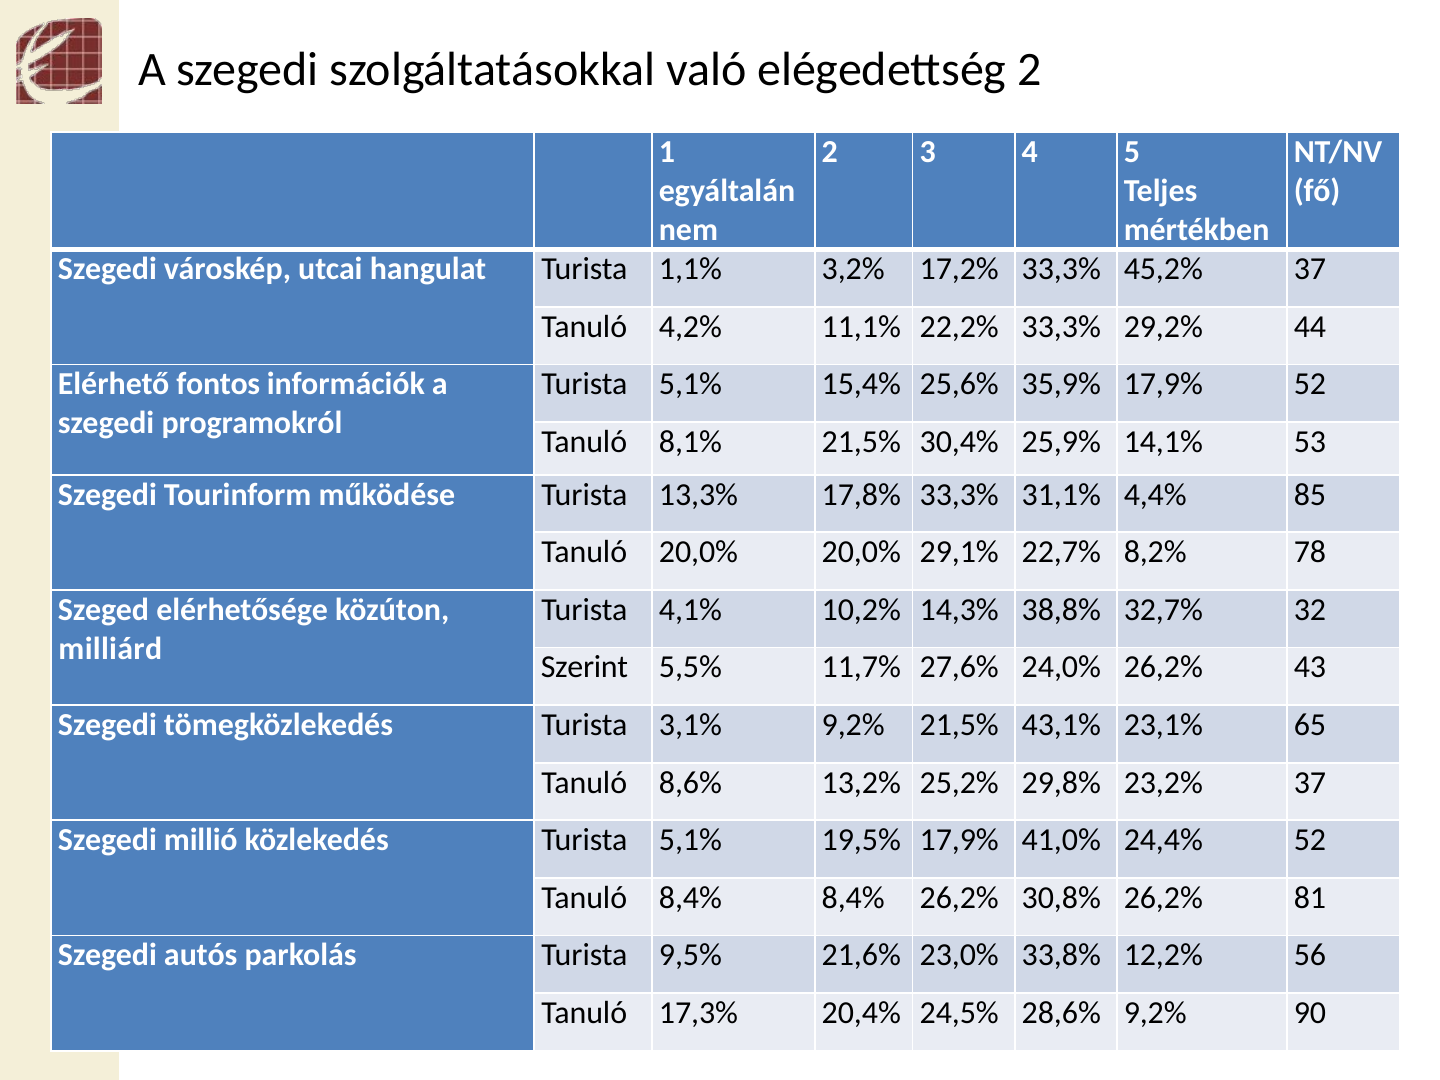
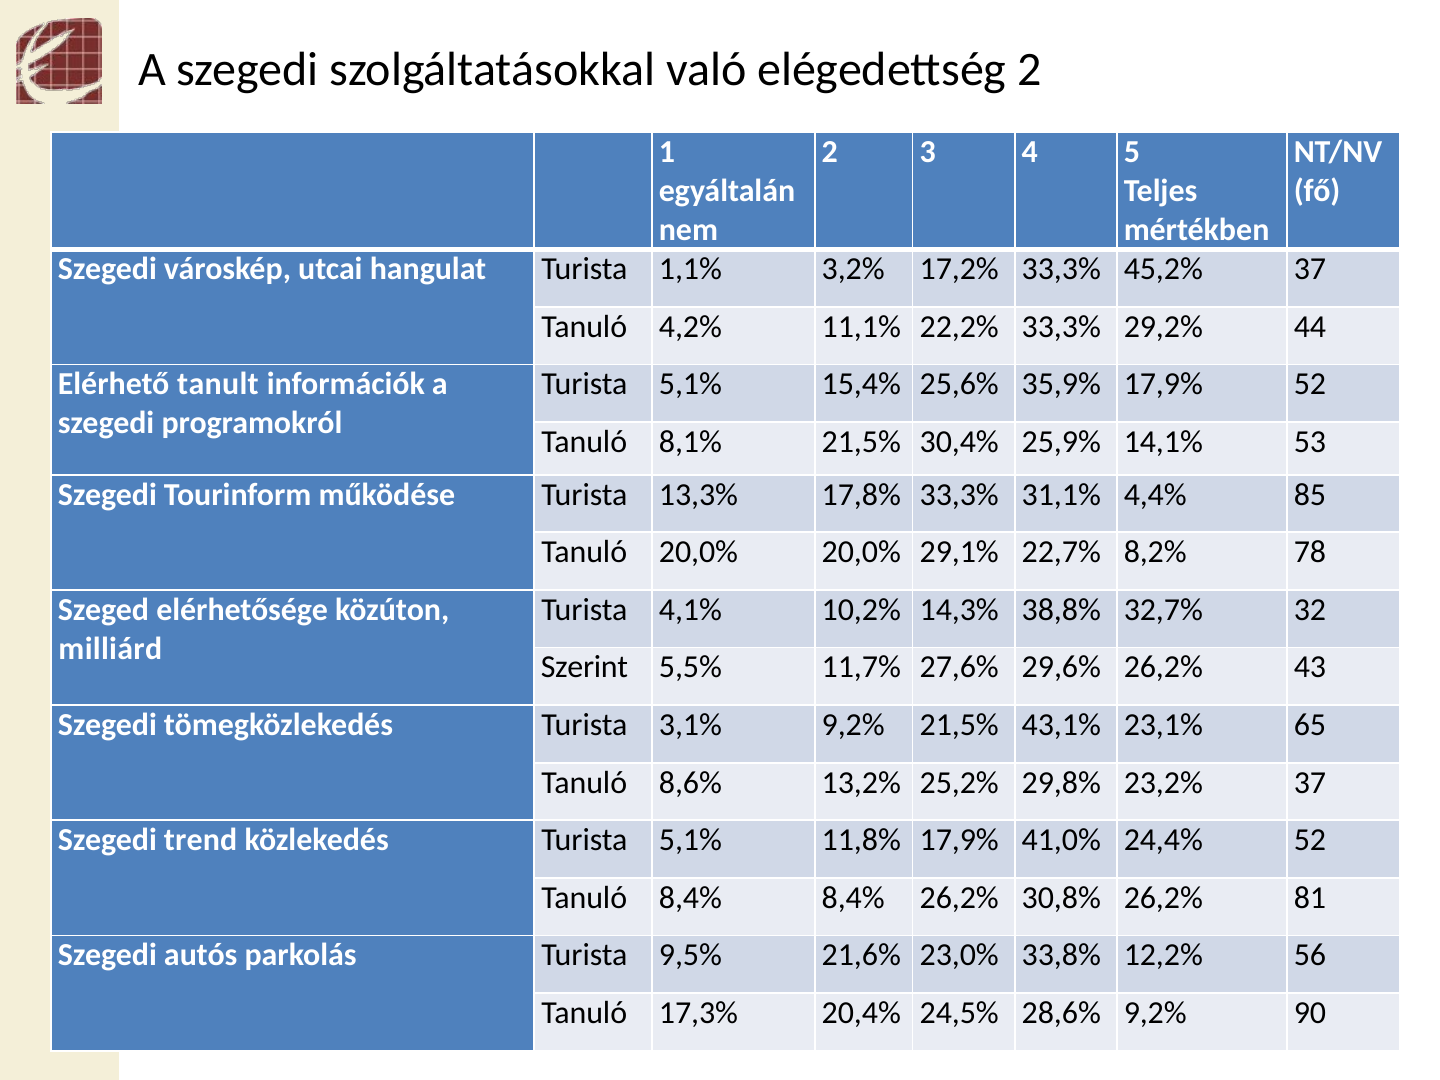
fontos: fontos -> tanult (218, 384)
24,0%: 24,0% -> 29,6% (1061, 667)
millió: millió -> trend (201, 840)
19,5%: 19,5% -> 11,8% (861, 840)
